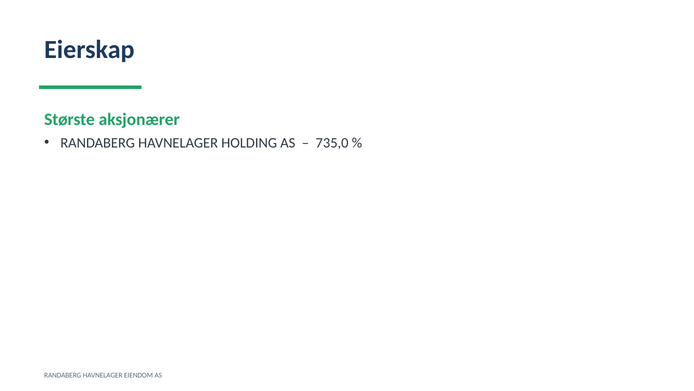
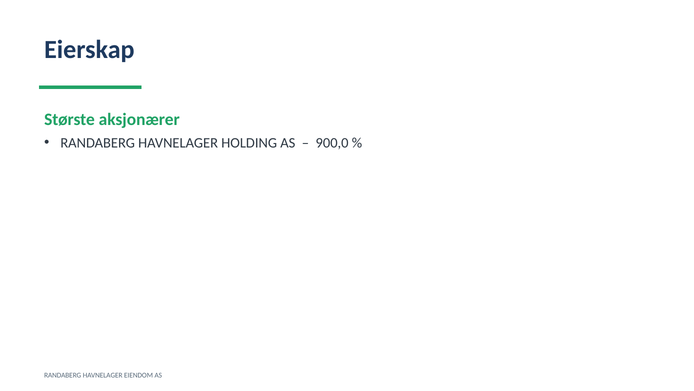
735,0: 735,0 -> 900,0 (332, 143)
